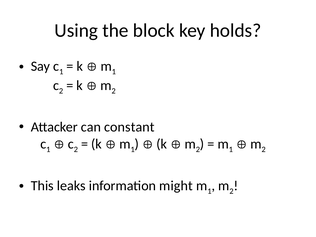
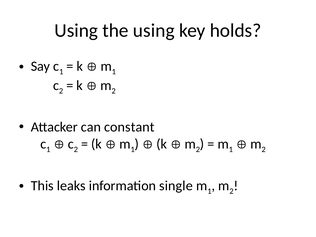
the block: block -> using (154, 31)
might: might -> single (176, 186)
